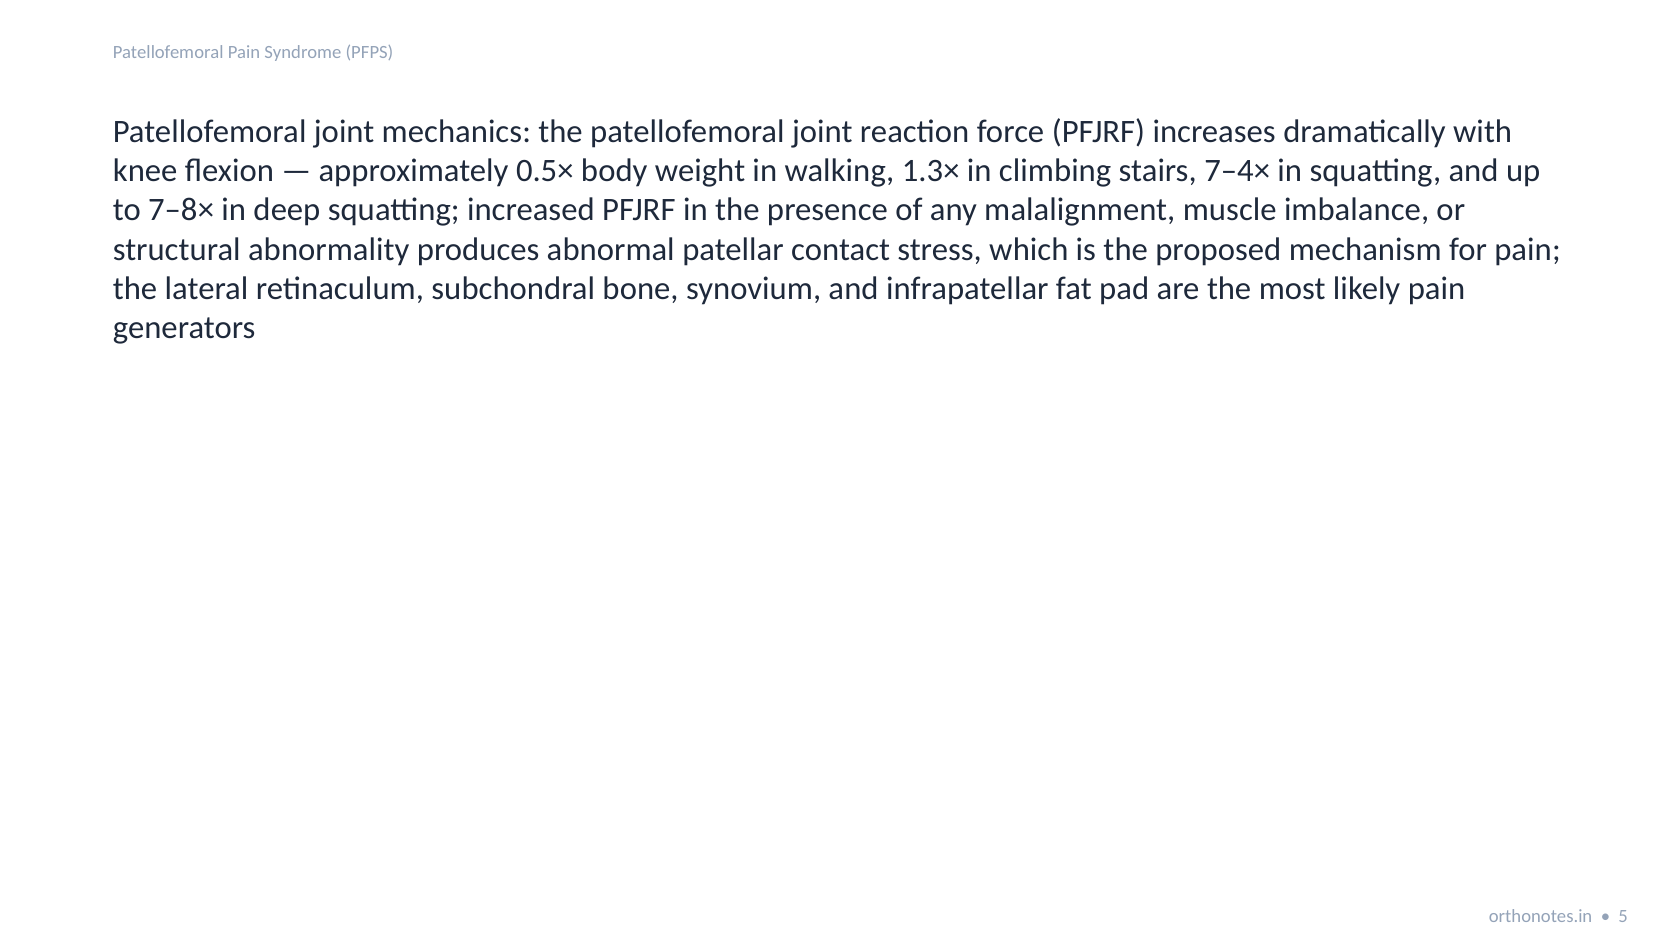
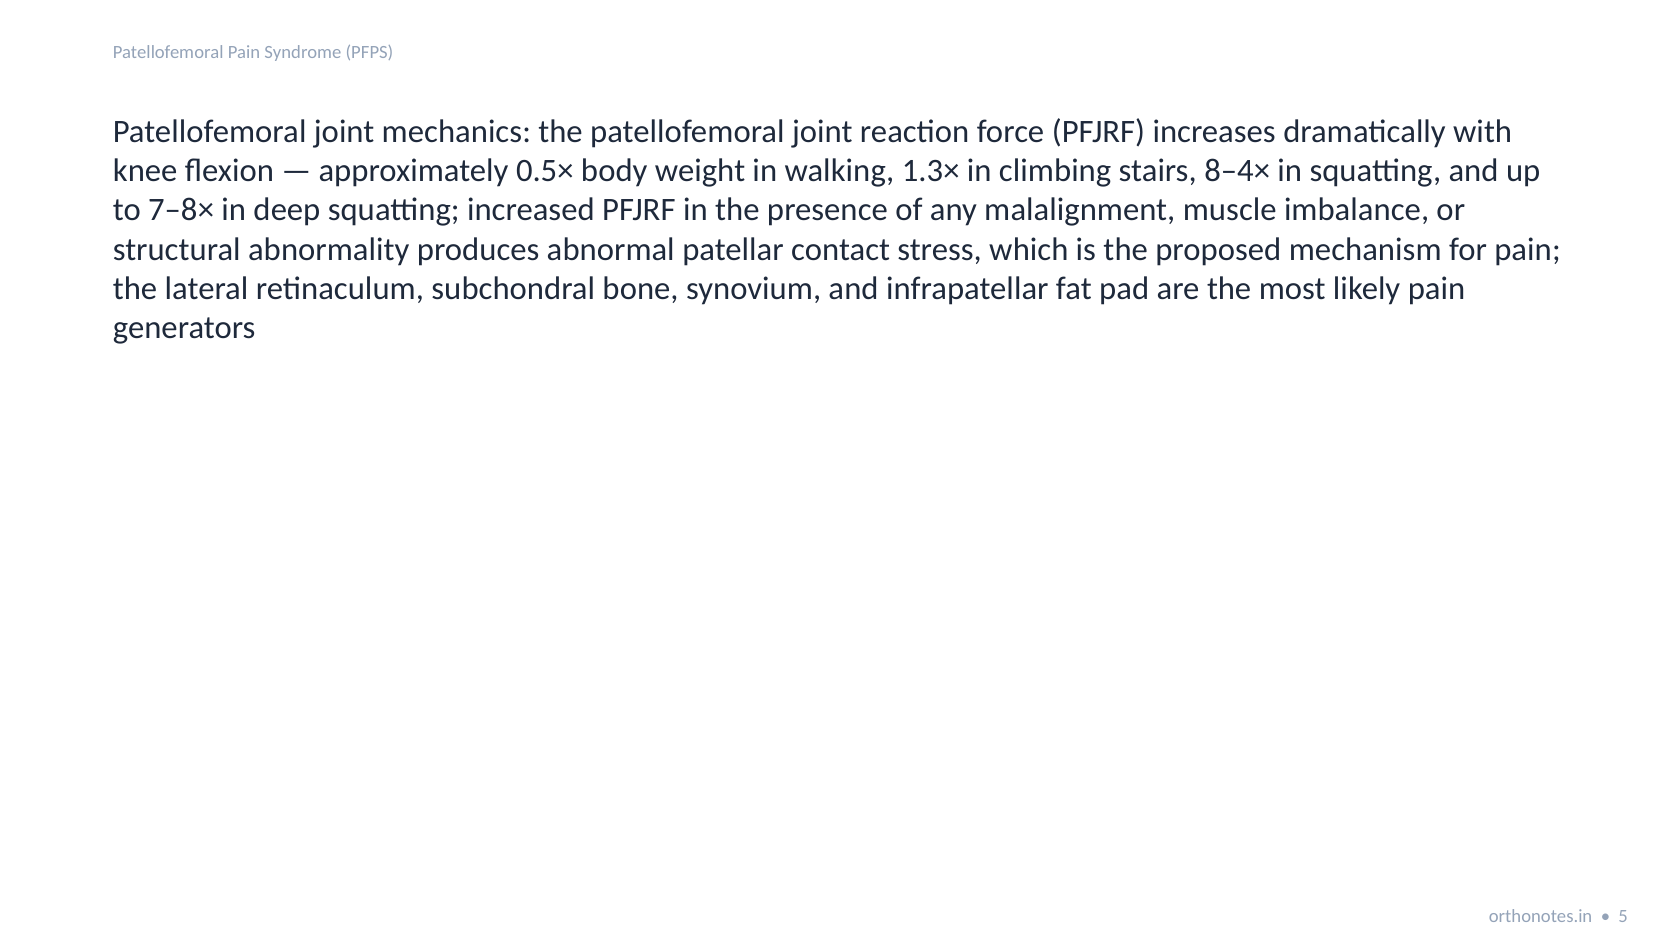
7–4×: 7–4× -> 8–4× (1237, 171)
